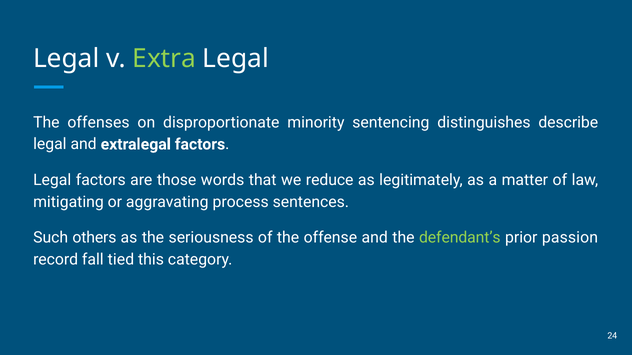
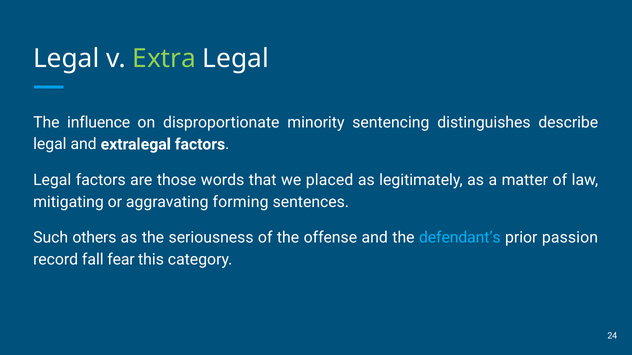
offenses: offenses -> influence (99, 123)
reduce: reduce -> placed (330, 180)
process: process -> forming (241, 202)
defendant’s colour: light green -> light blue (460, 238)
tied: tied -> fear (121, 260)
